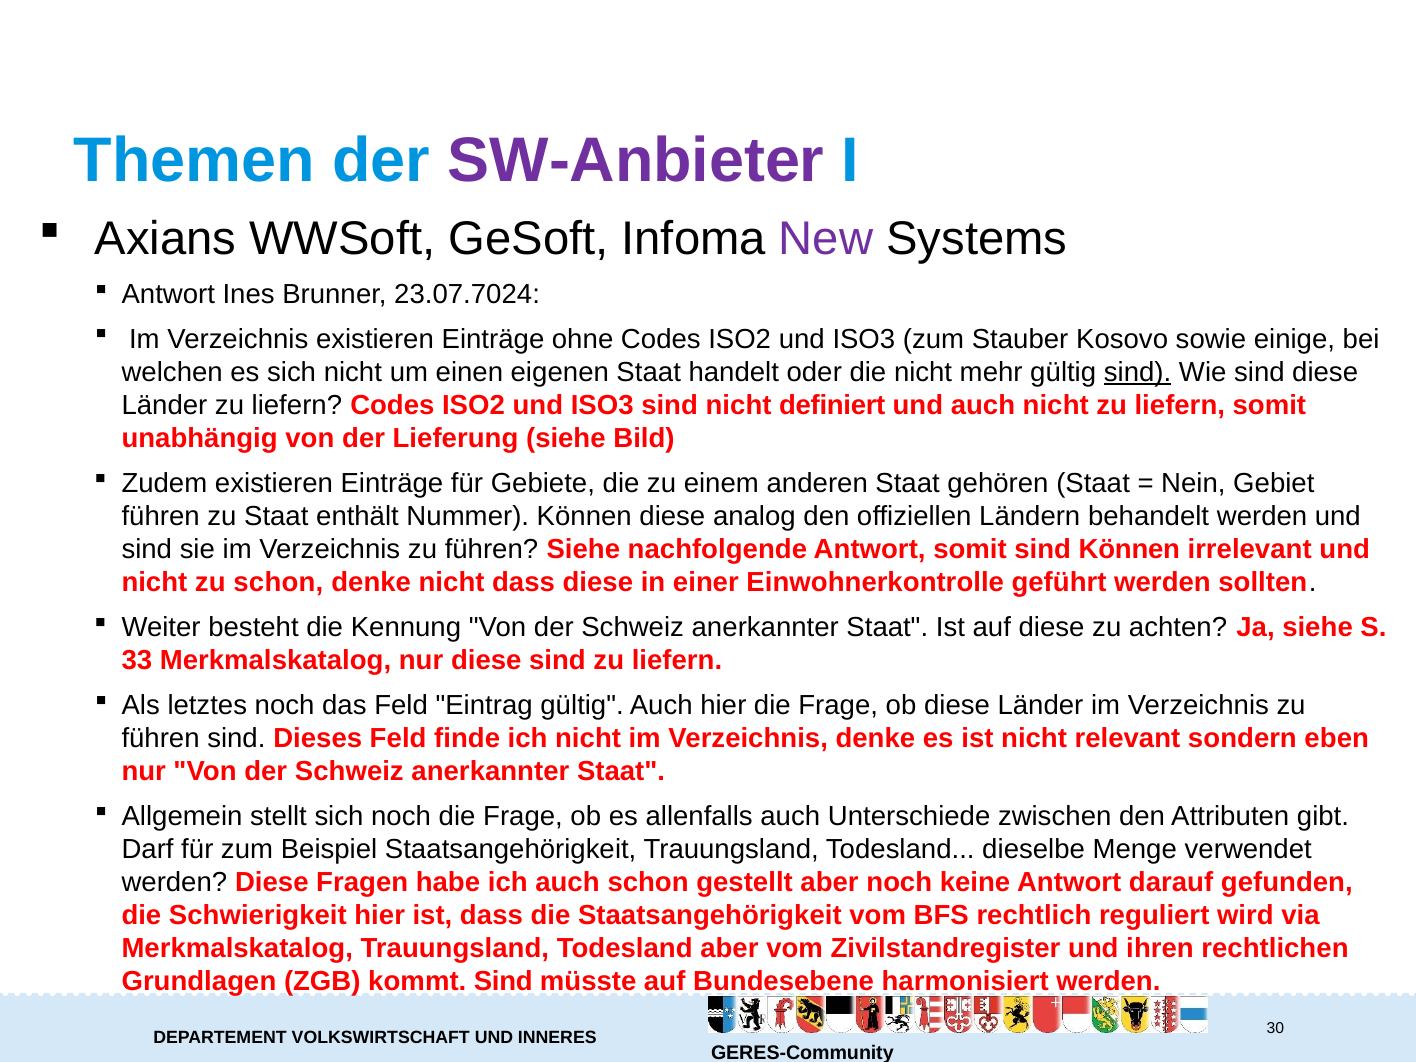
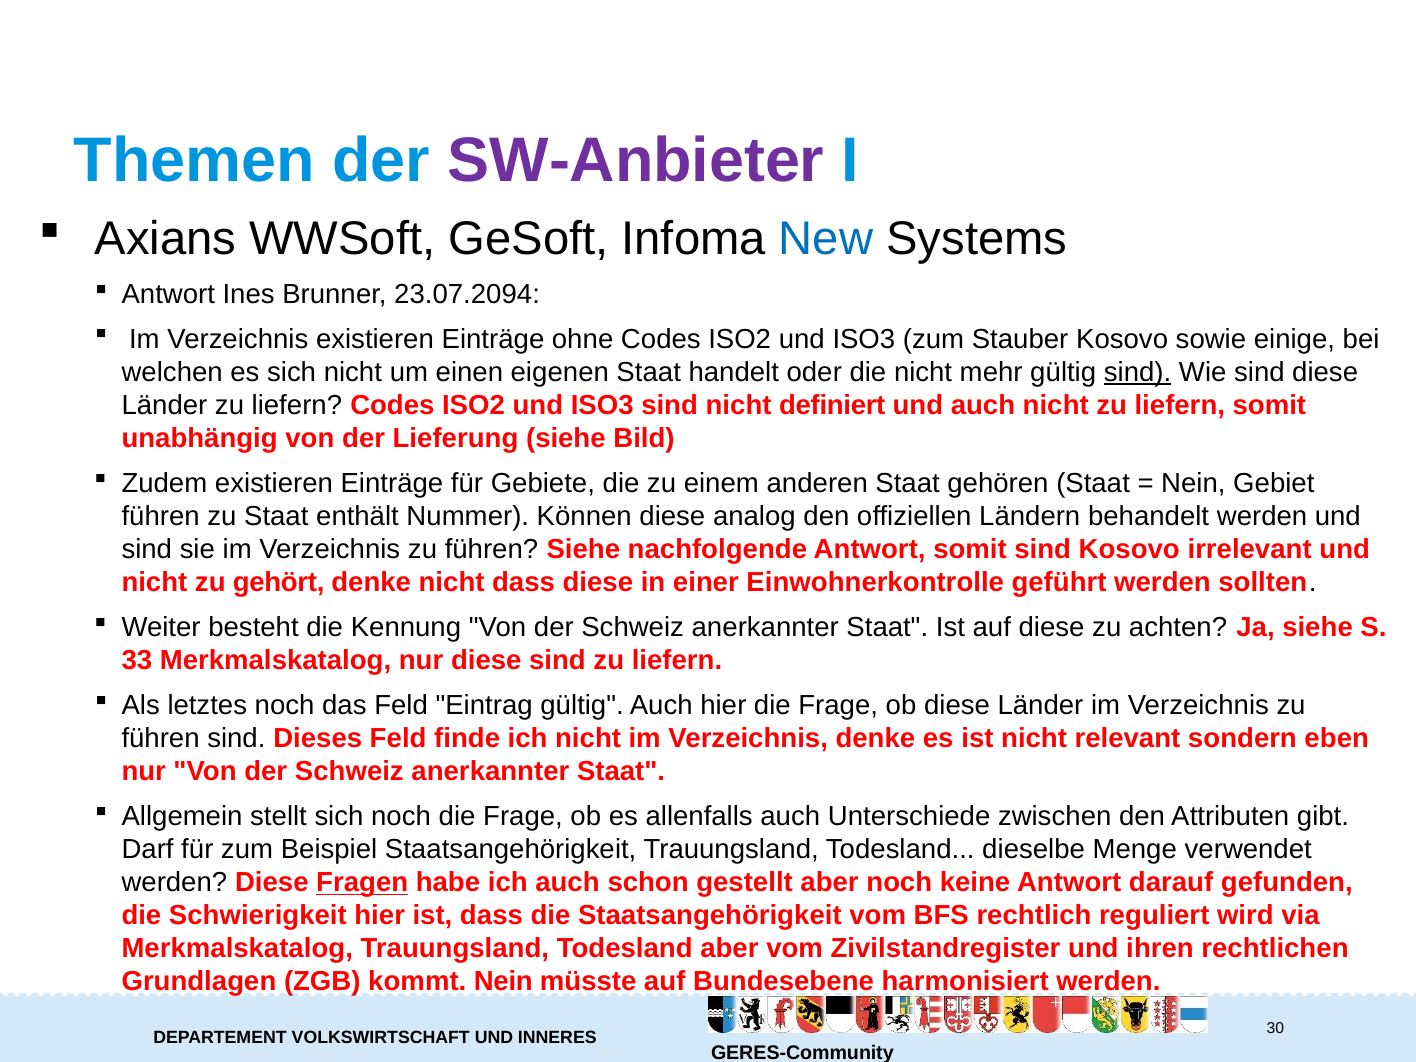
New colour: purple -> blue (826, 239)
23.07.7024: 23.07.7024 -> 23.07.2094 (467, 295)
sind Können: Können -> Kosovo (1129, 550)
zu schon: schon -> gehört (279, 583)
Fragen underline: none -> present (362, 883)
kommt Sind: Sind -> Nein (503, 982)
